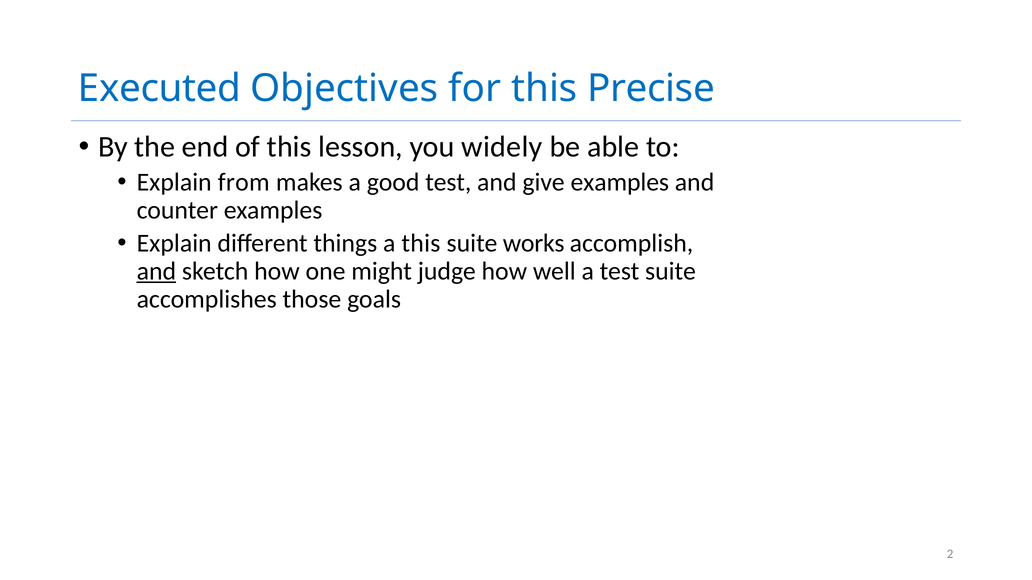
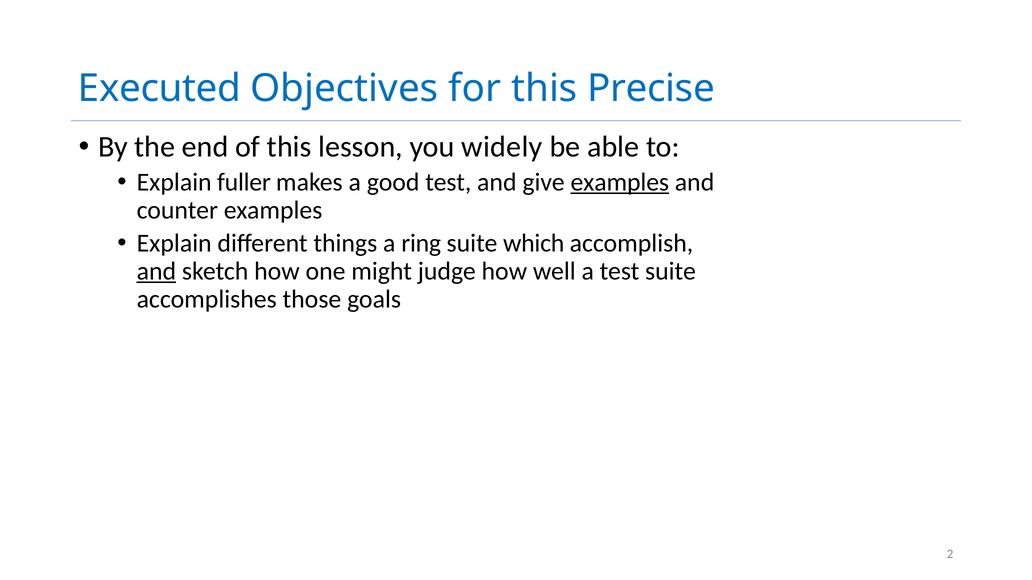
from: from -> fuller (244, 183)
examples underline: none -> present (620, 183)
a this: this -> ring (421, 244)
works: works -> which (534, 244)
